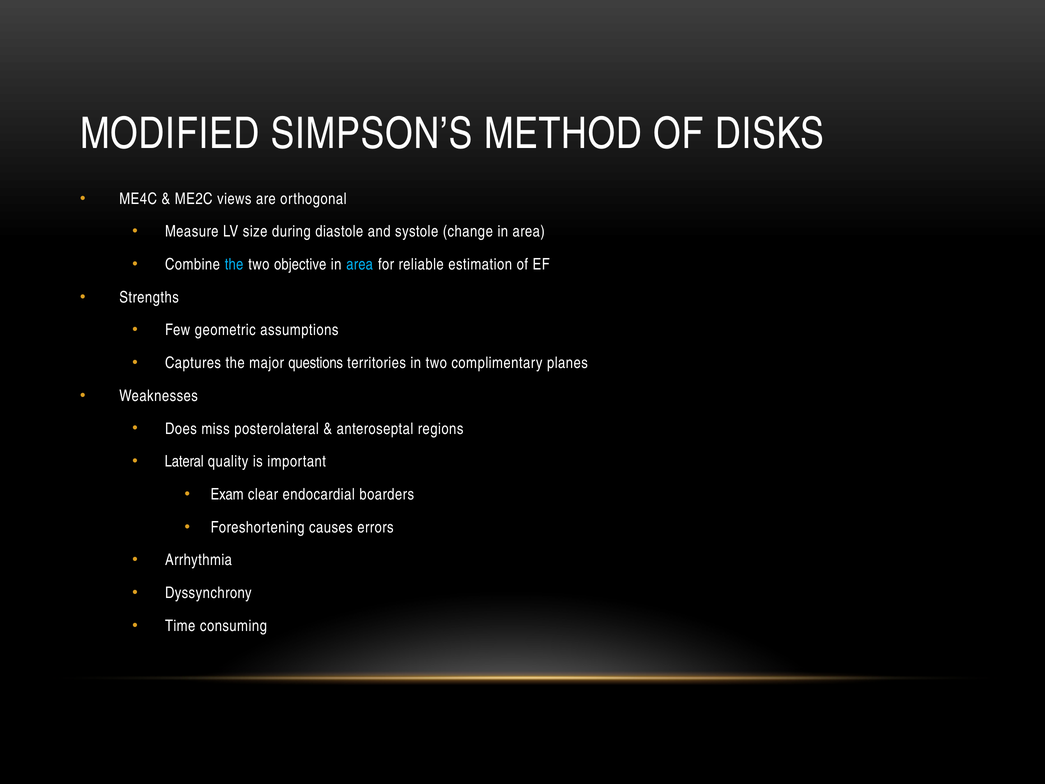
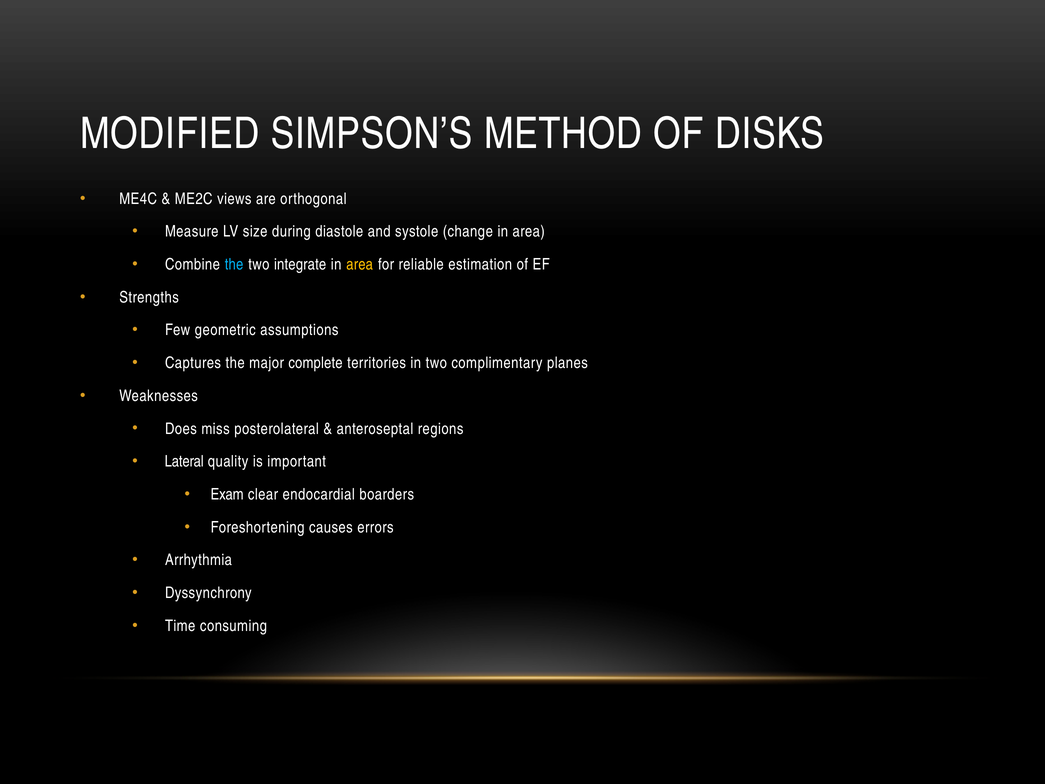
objective: objective -> integrate (300, 264)
area colour: light blue -> yellow (360, 264)
questions: questions -> complete (316, 363)
